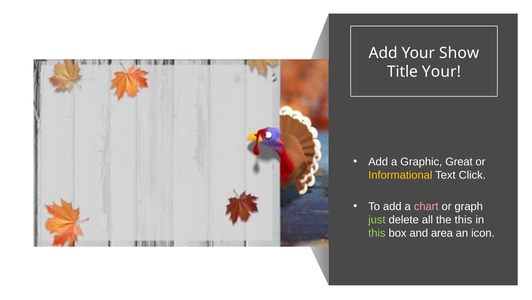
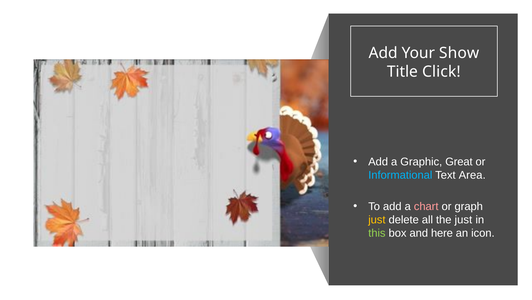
Title Your: Your -> Click (441, 71)
Informational colour: yellow -> light blue (400, 175)
Click: Click -> Area (472, 175)
just colour: light green -> yellow (377, 219)
the this: this -> just (463, 219)
area: area -> here (442, 233)
